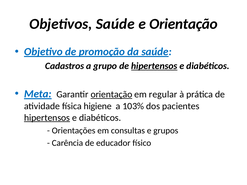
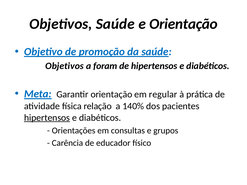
Cadastros: Cadastros -> Objetivos (65, 66)
grupo: grupo -> foram (105, 66)
hipertensos underline: present -> none (154, 66)
orientação underline: present -> none (111, 95)
higiene: higiene -> relação (98, 106)
103%: 103% -> 140% (133, 106)
